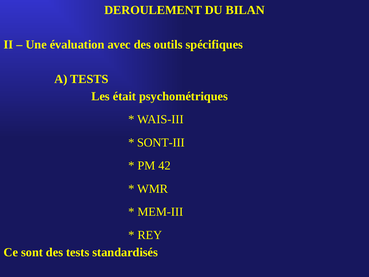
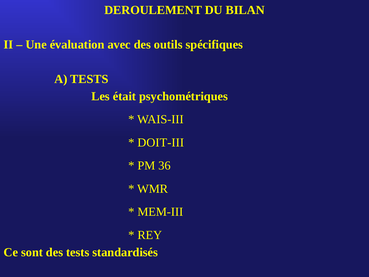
SONT-III: SONT-III -> DOIT-III (161, 142)
42: 42 -> 36 (164, 166)
